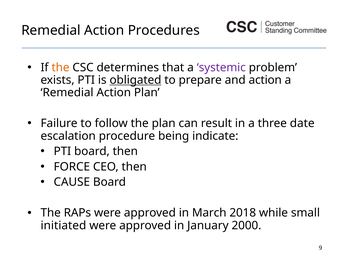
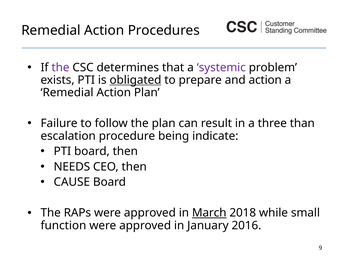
the colour: orange -> purple (60, 67)
date: date -> than (302, 123)
FORCE: FORCE -> NEEDS (72, 167)
March underline: none -> present (209, 213)
initiated: initiated -> function (63, 225)
2000: 2000 -> 2016 (246, 225)
